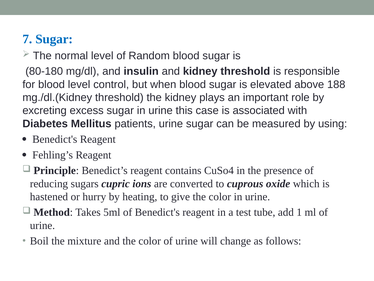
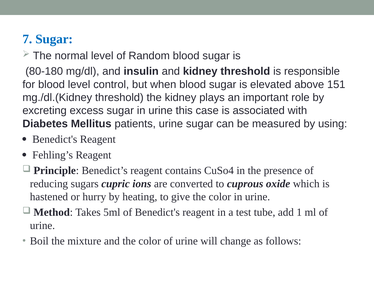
188: 188 -> 151 (336, 84)
